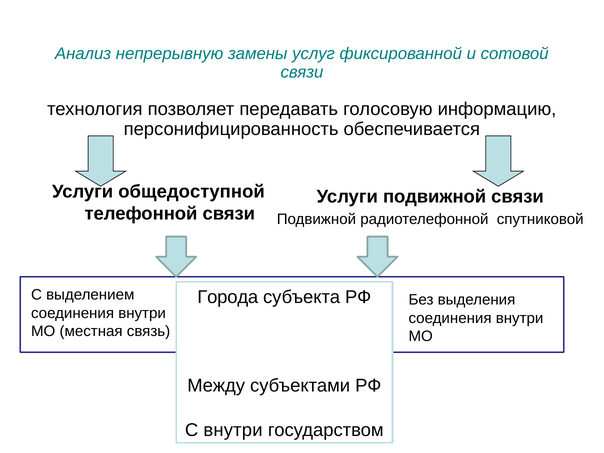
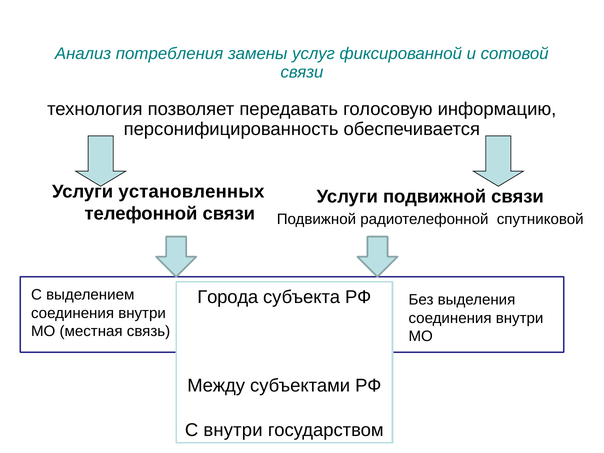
непрерывную: непрерывную -> потребления (170, 54)
общедоступной: общедоступной -> установленных (191, 192)
